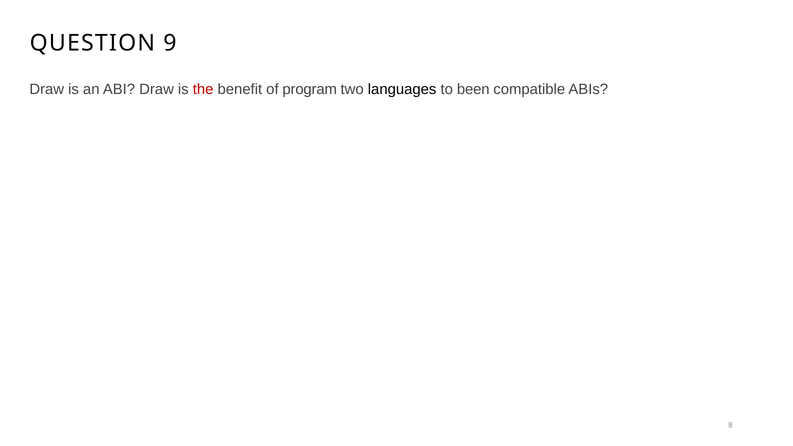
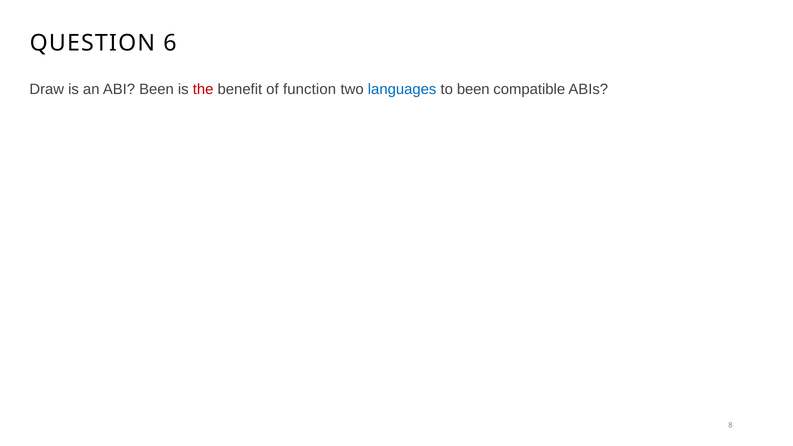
9: 9 -> 6 (170, 43)
ABI Draw: Draw -> Been (157, 89)
program: program -> function (310, 89)
languages colour: black -> blue (402, 89)
